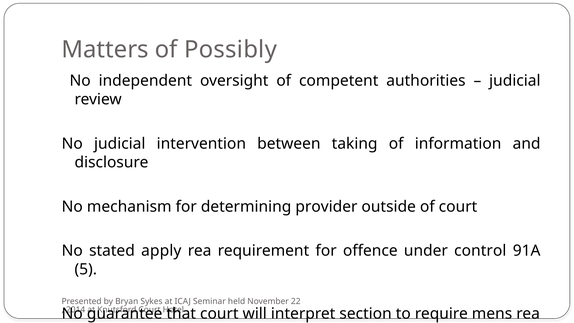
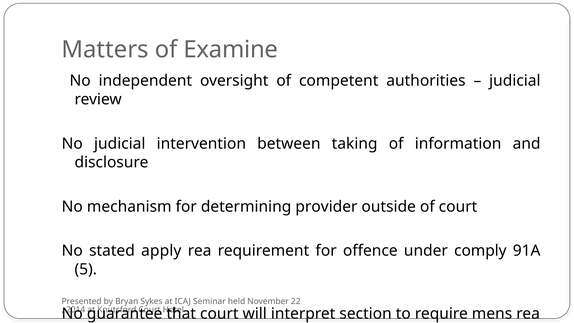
Possibly: Possibly -> Examine (231, 50)
control: control -> comply (480, 251)
